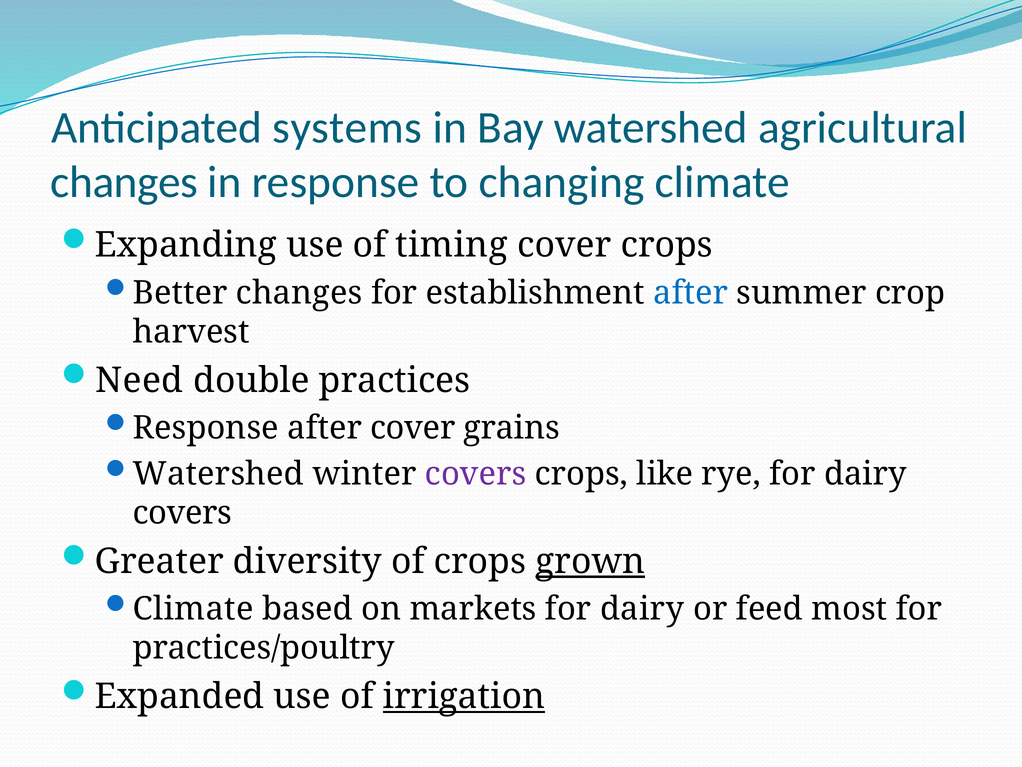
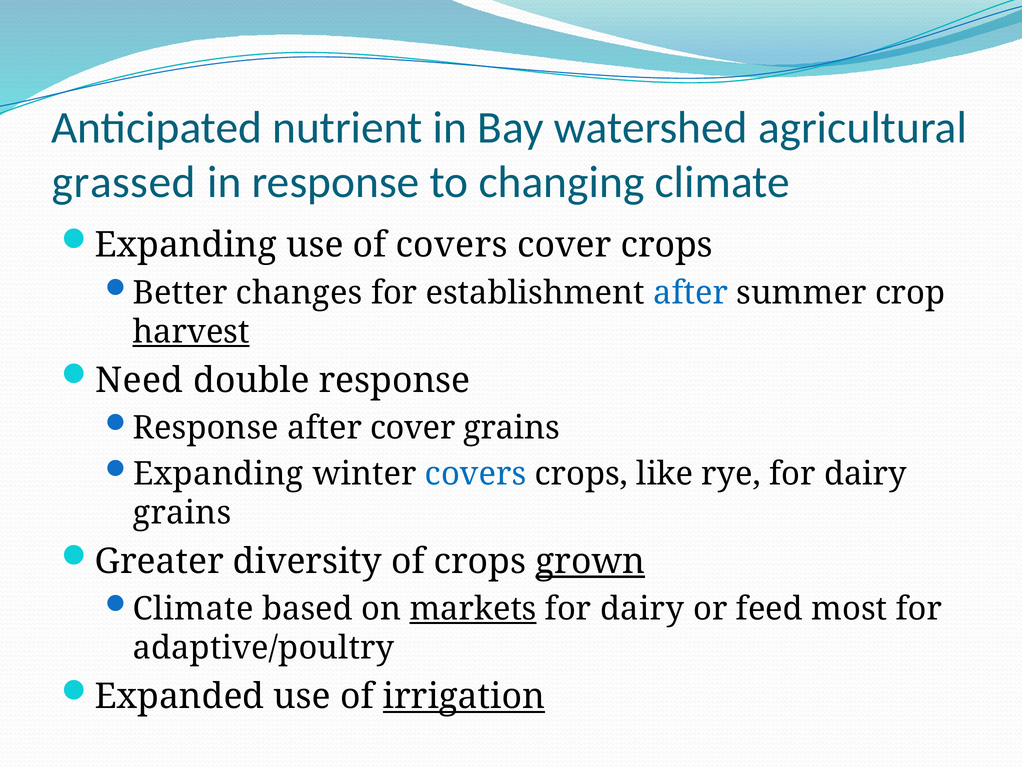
systems: systems -> nutrient (348, 128)
changes: changes -> grassed (124, 182)
of timing: timing -> covers (452, 245)
harvest underline: none -> present (191, 332)
double practices: practices -> response (395, 380)
Watershed: Watershed -> Expanding (218, 474)
covers colour: purple -> blue (476, 474)
covers: covers -> grains (182, 513)
markets underline: none -> present (473, 609)
practices/poultry: practices/poultry -> adaptive/poultry (263, 648)
